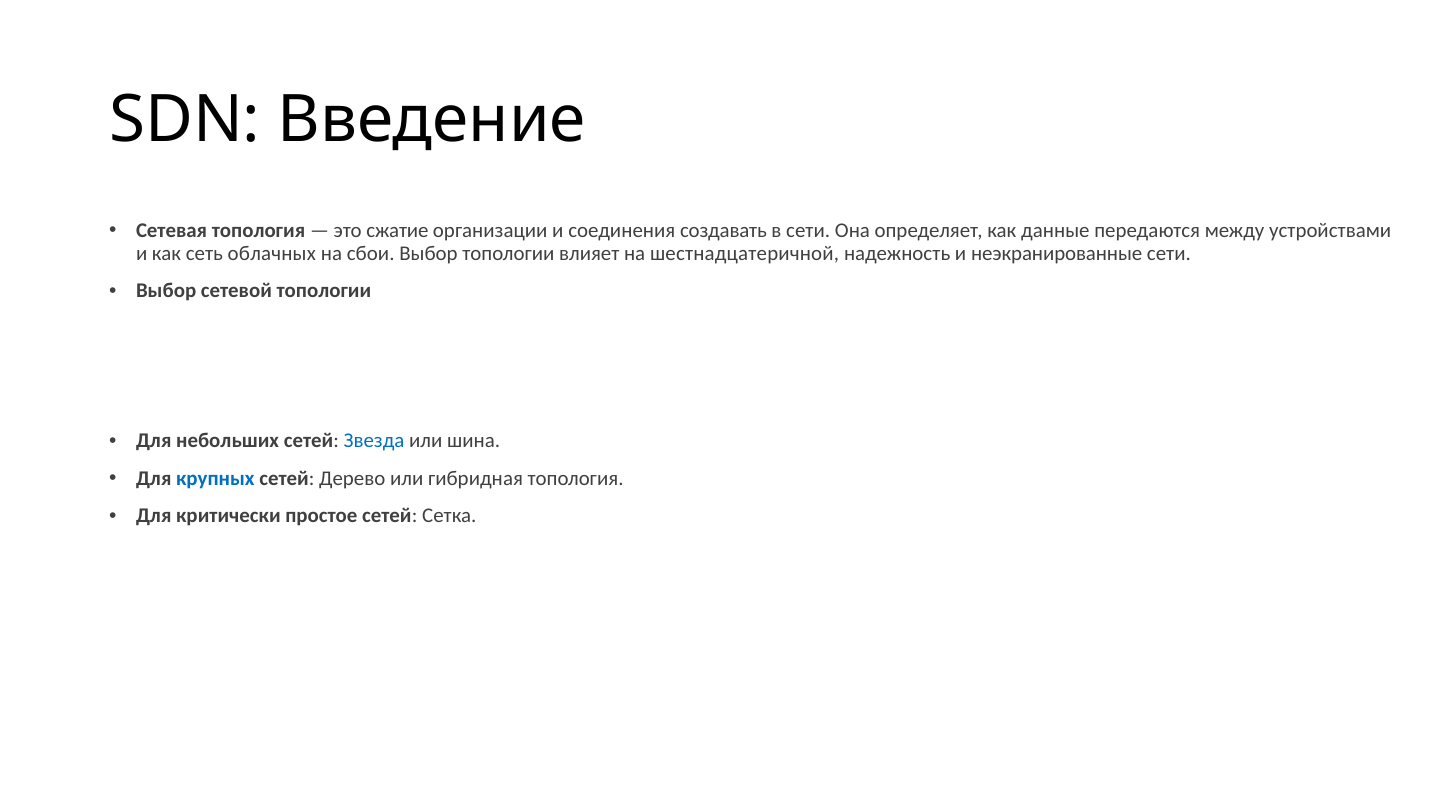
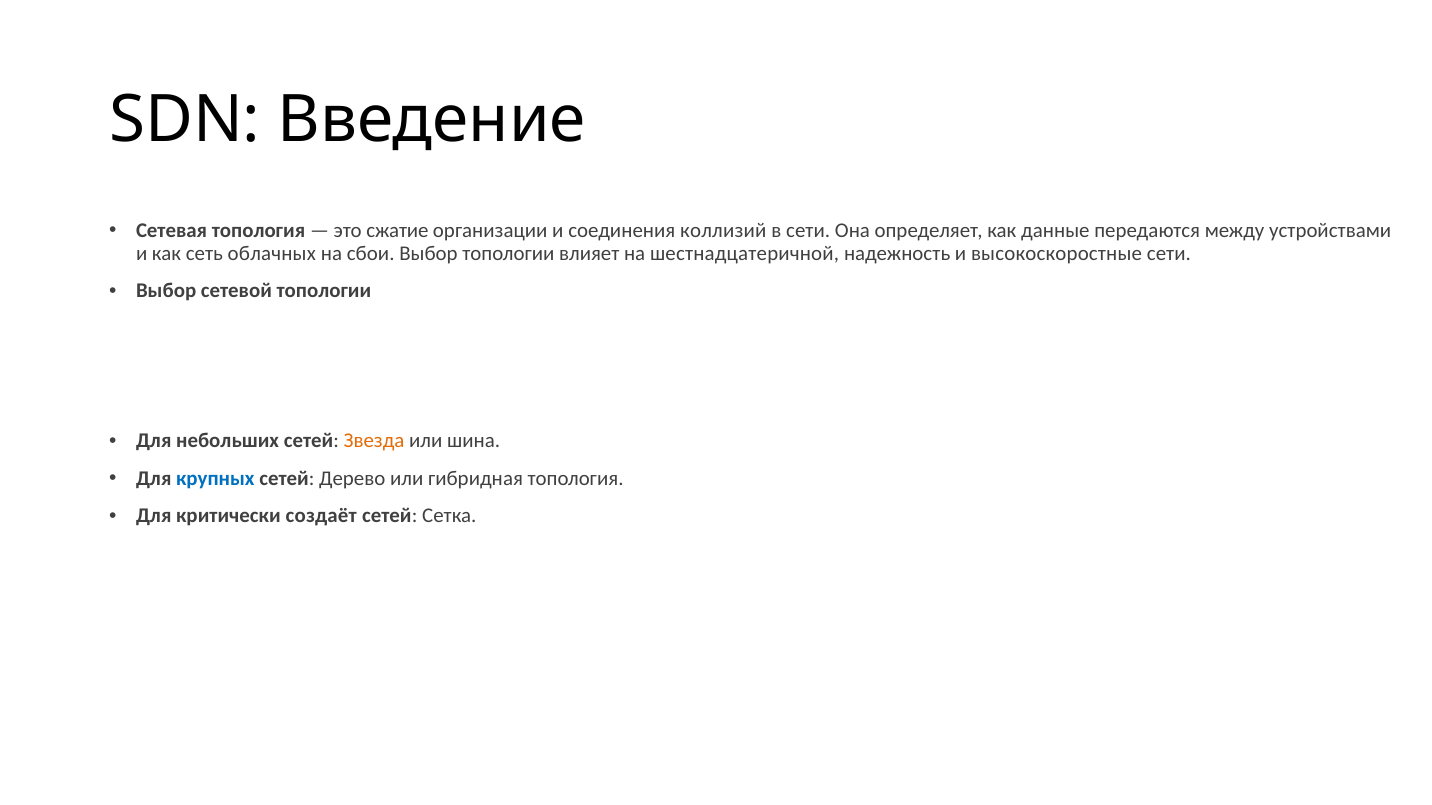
создавать: создавать -> коллизий (723, 231)
неэкранированные: неэкранированные -> высокоскоростные (1057, 254)
Звезда colour: blue -> orange (374, 441)
простое: простое -> создаёт (321, 516)
